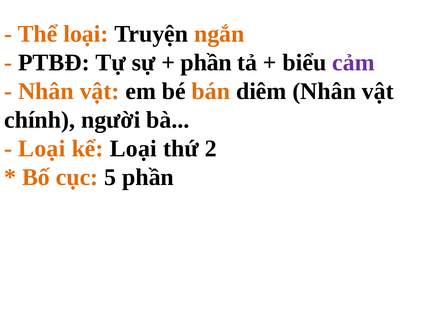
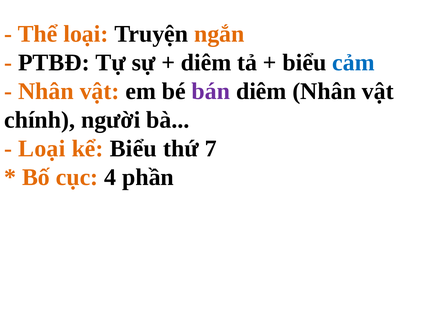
phần: phần -> diêm (206, 62)
cảm colour: purple -> blue (353, 62)
bán colour: orange -> purple (211, 91)
kể Loại: Loại -> Biểu (133, 148)
2: 2 -> 7 (211, 148)
5: 5 -> 4 (110, 177)
